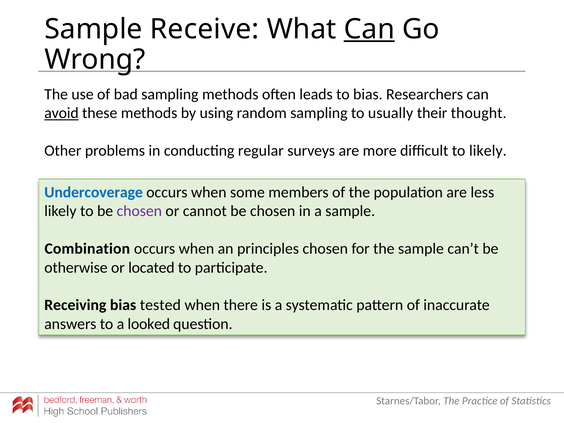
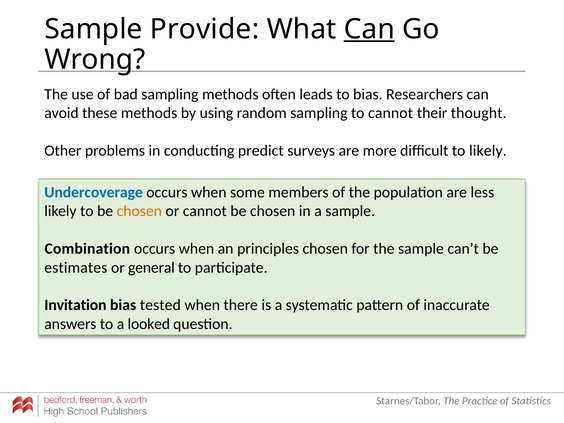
Receive: Receive -> Provide (205, 29)
avoid underline: present -> none (61, 113)
to usually: usually -> cannot (391, 113)
regular: regular -> predict (261, 151)
chosen colour: purple -> orange (139, 211)
otherwise: otherwise -> estimates (76, 268)
located: located -> general (151, 268)
Receiving: Receiving -> Invitation (75, 305)
